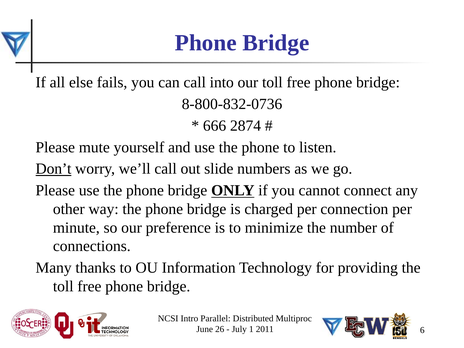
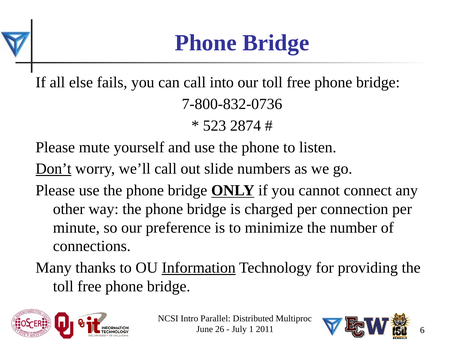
8-800-832-0736: 8-800-832-0736 -> 7-800-832-0736 (232, 104)
666: 666 -> 523 (215, 126)
Information underline: none -> present (199, 268)
